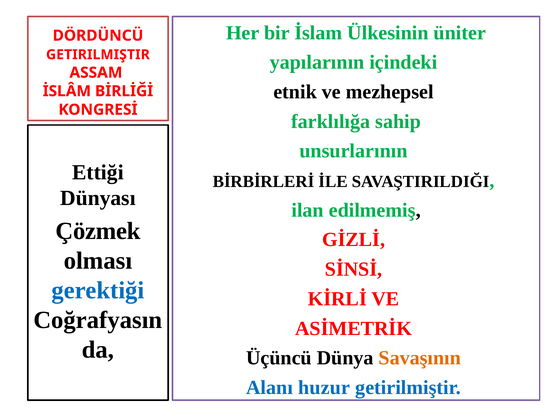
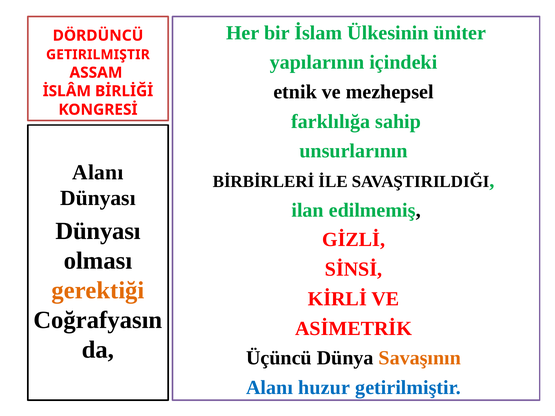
Ettiği: Ettiği -> Alanı (98, 172)
Çözmek: Çözmek -> Dünyası (98, 231)
gerektiği colour: blue -> orange (98, 290)
